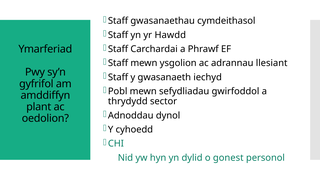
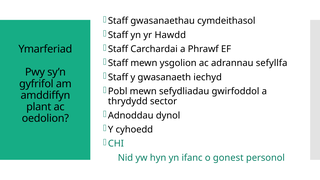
llesiant: llesiant -> sefyllfa (272, 63)
dylid: dylid -> ifanc (192, 158)
